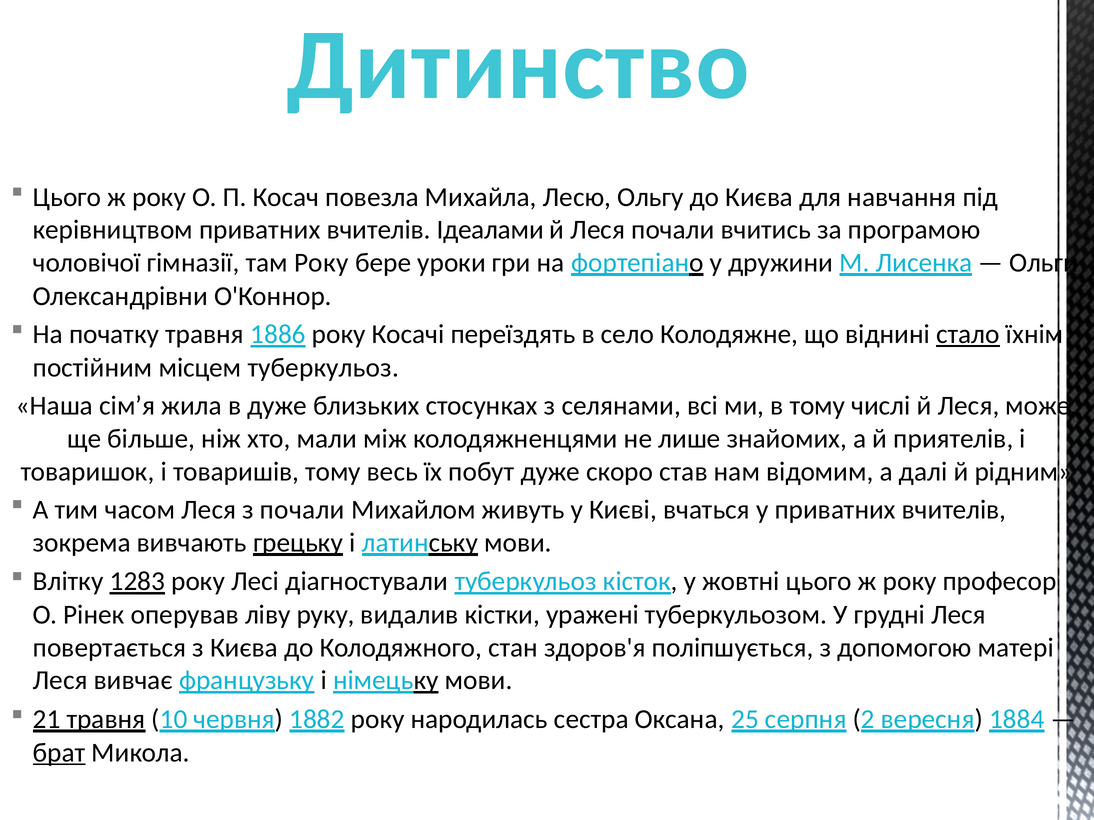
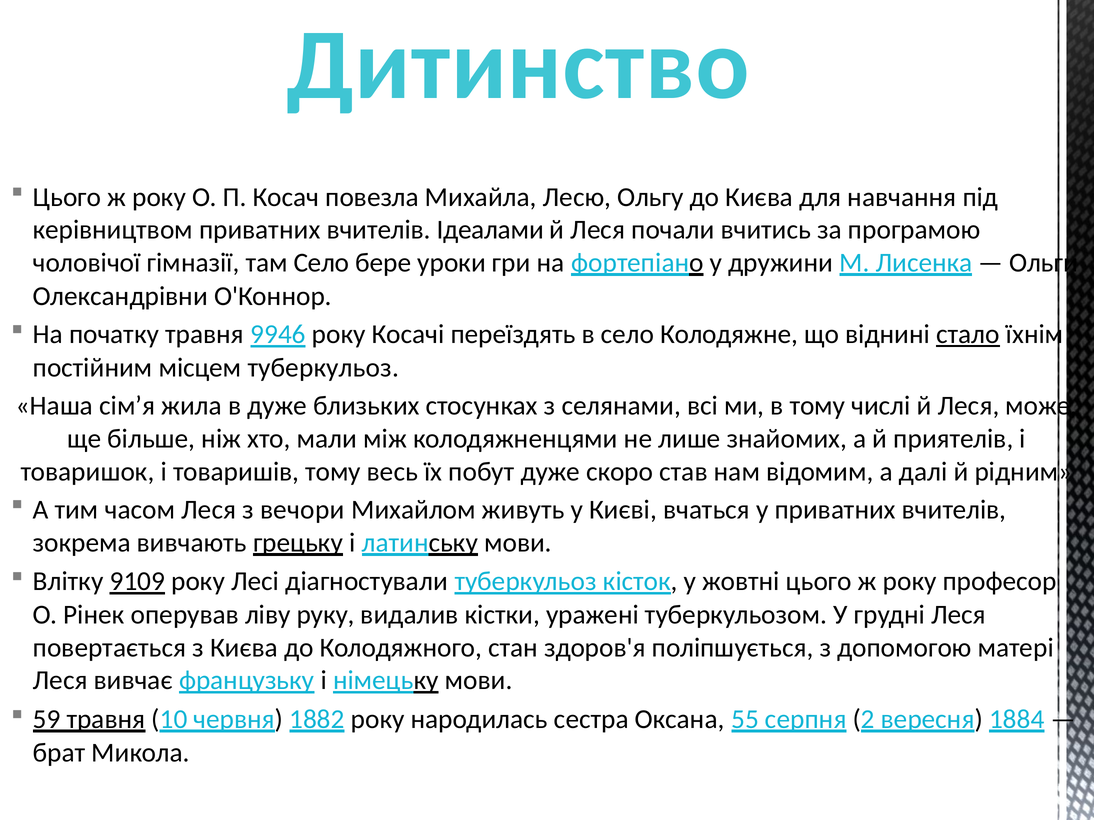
там Року: Року -> Село (322, 263)
1886: 1886 -> 9946 (278, 335)
з почали: почали -> вечори (302, 510)
1283: 1283 -> 9109 (137, 582)
21: 21 -> 59 (47, 720)
25: 25 -> 55 (745, 720)
брат underline: present -> none (59, 753)
